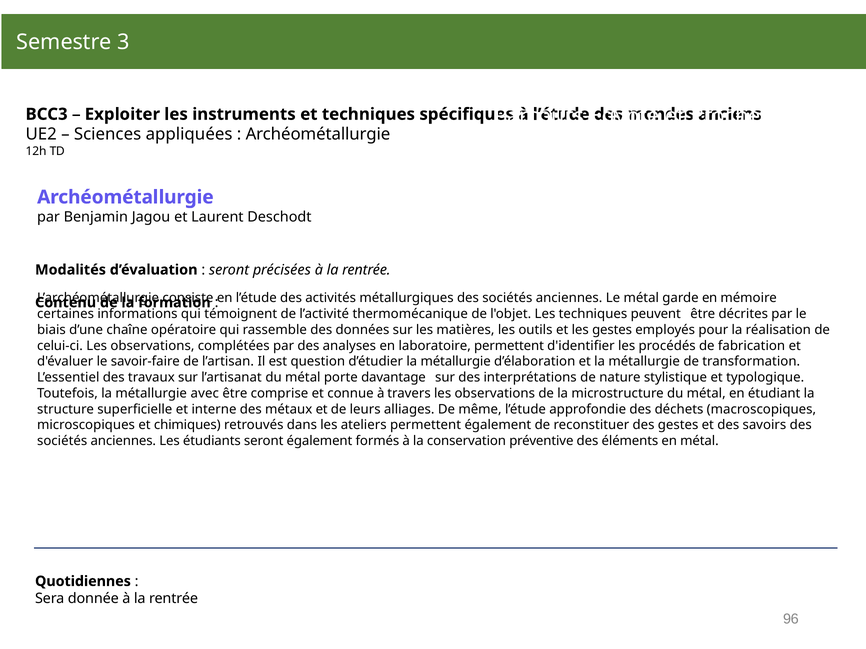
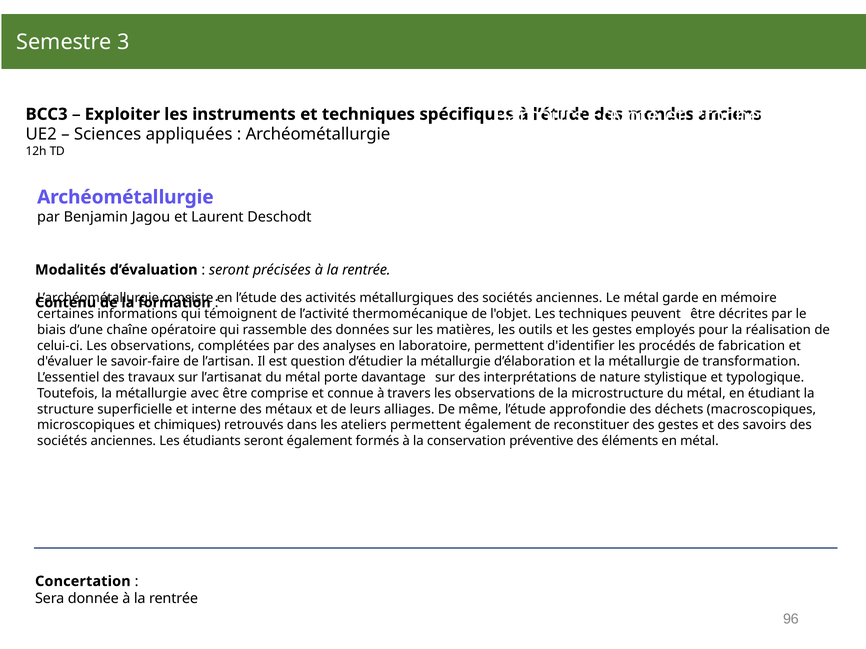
Quotidiennes: Quotidiennes -> Concertation (83, 582)
